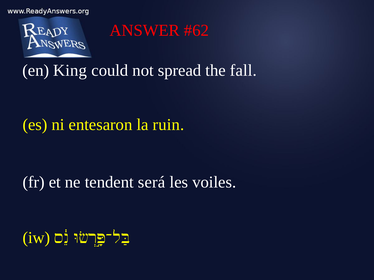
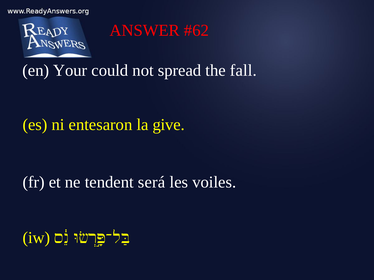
King: King -> Your (70, 71)
ruin: ruin -> give (169, 125)
